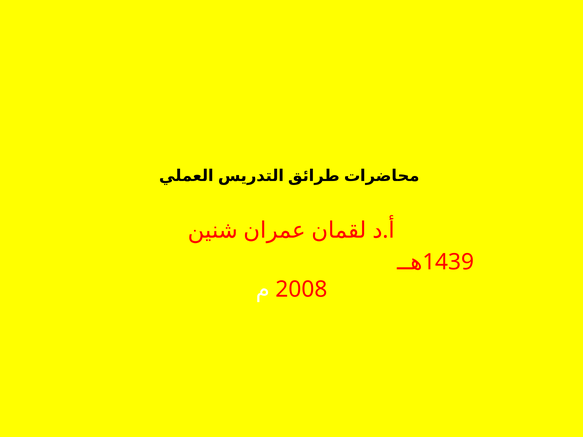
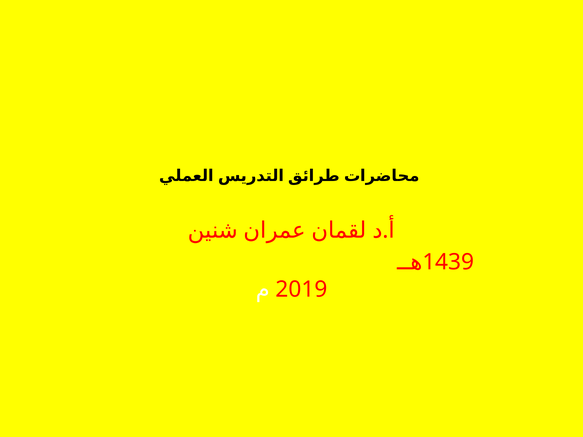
2008: 2008 -> 2019 (301, 289)
